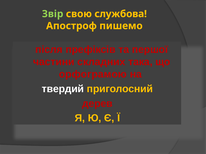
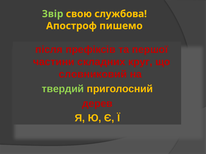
така: така -> круг (140, 62)
орфограмою: орфограмою -> словниковий (93, 74)
твердий colour: white -> light green (63, 89)
